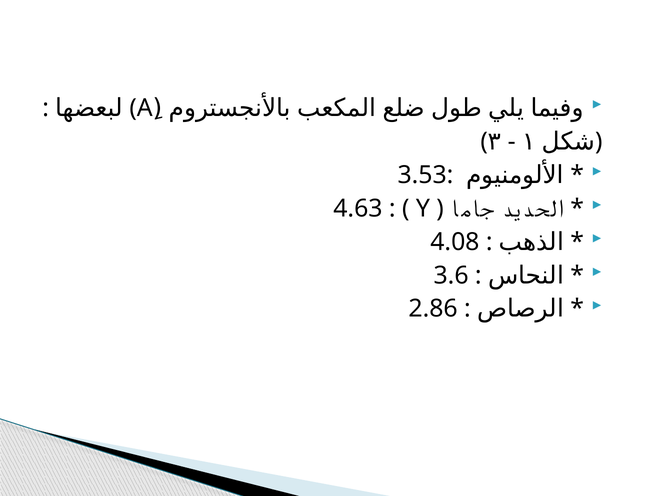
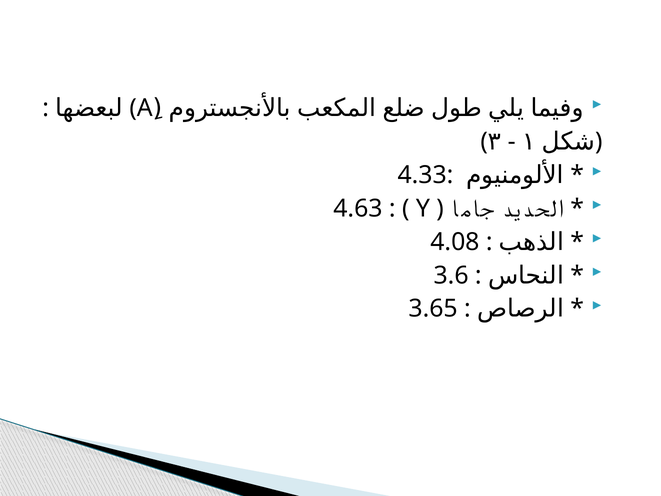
3.53: 3.53 -> 4.33 (422, 175)
2.86: 2.86 -> 3.65 (433, 309)
